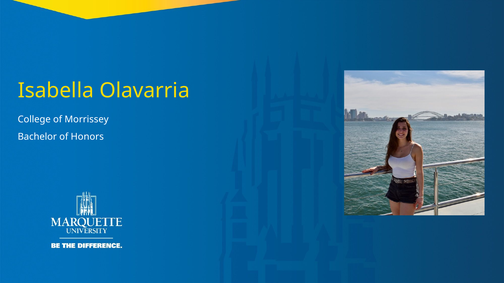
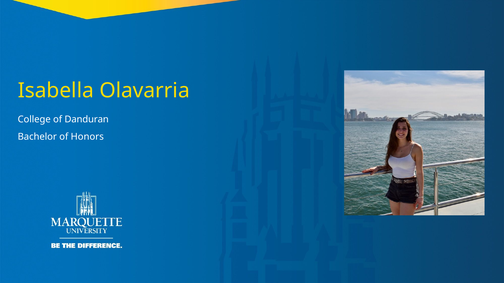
Morrissey: Morrissey -> Danduran (87, 120)
